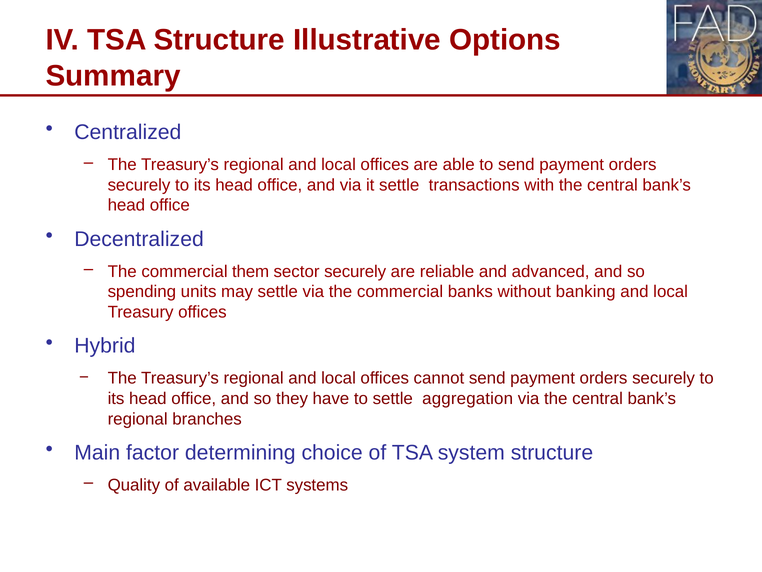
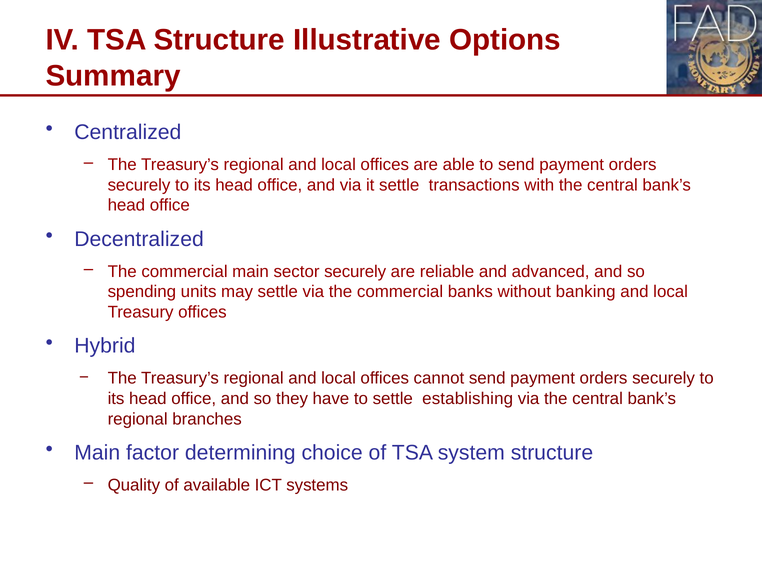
commercial them: them -> main (251, 271)
aggregation: aggregation -> establishing (468, 398)
